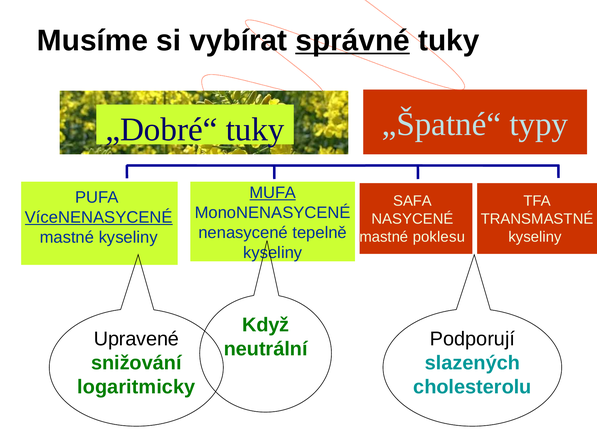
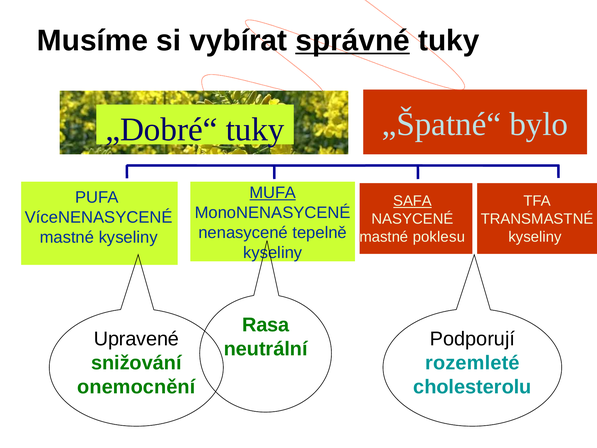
typy: typy -> bylo (539, 124)
SAFA underline: none -> present (413, 201)
VíceNENASYCENÉ underline: present -> none (99, 217)
Když: Když -> Rasa (266, 325)
slazených: slazených -> rozemleté (472, 363)
logaritmicky: logaritmicky -> onemocnění (136, 387)
